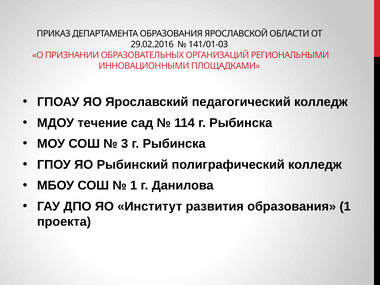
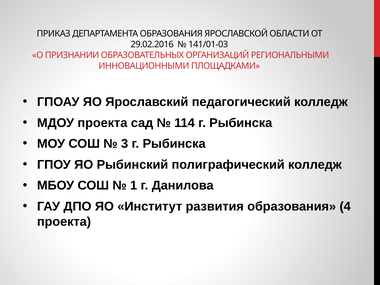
МДОУ течение: течение -> проекта (102, 123)
образования 1: 1 -> 4 (345, 206)
